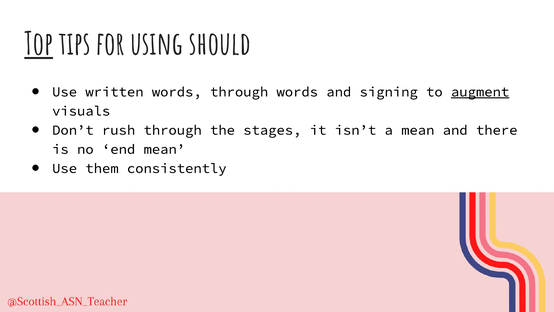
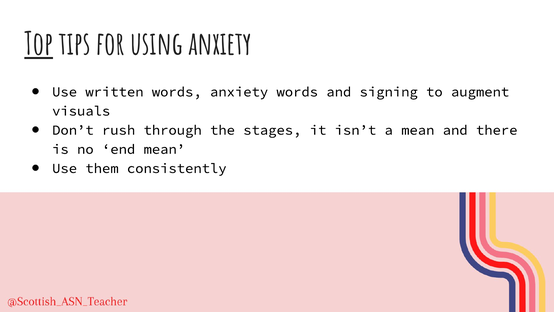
using should: should -> anxiety (220, 44)
words through: through -> anxiety (239, 92)
augment underline: present -> none (480, 92)
